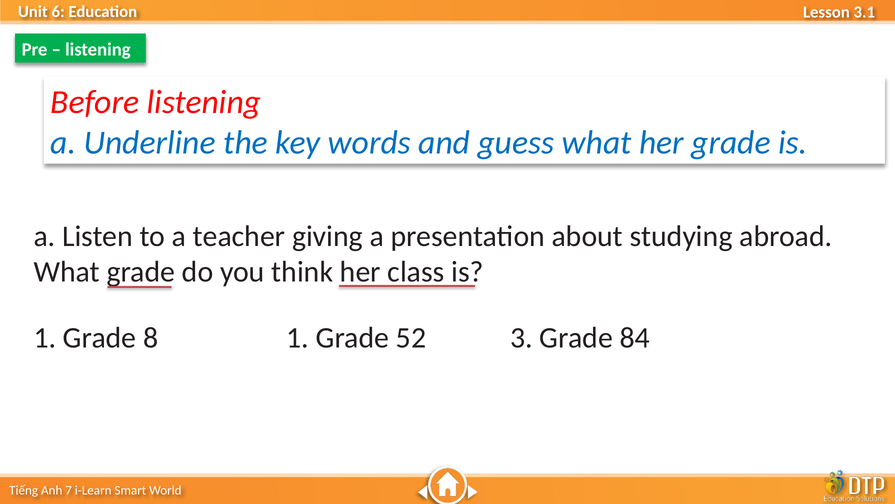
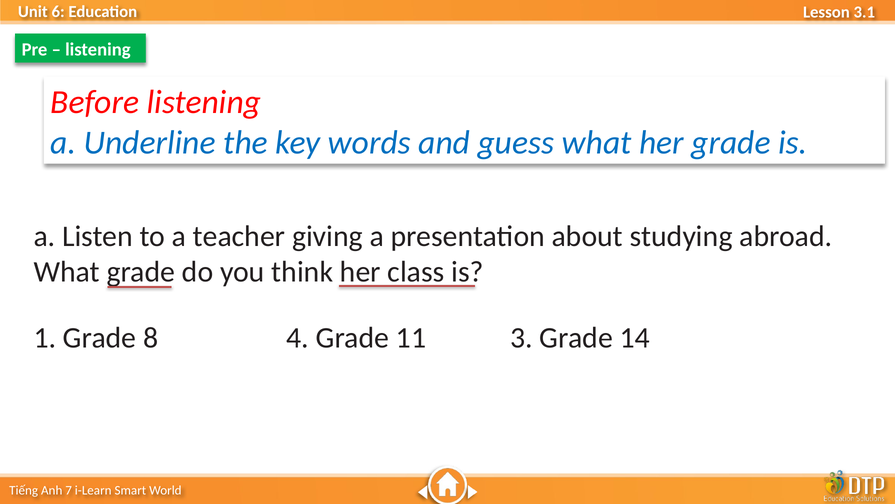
8 1: 1 -> 4 (298, 338)
52: 52 -> 11 (411, 338)
84: 84 -> 14 (635, 338)
